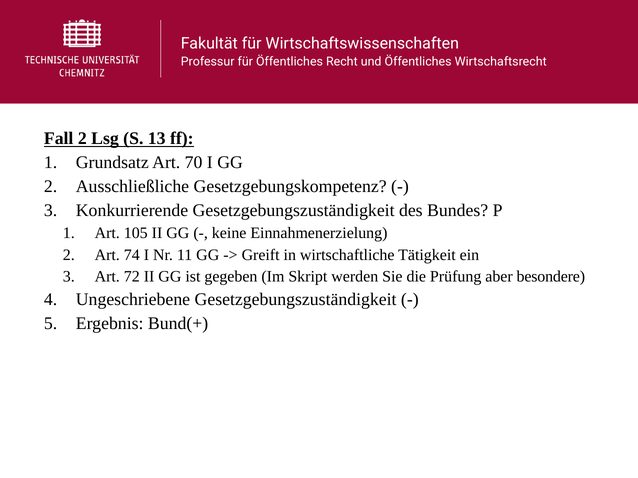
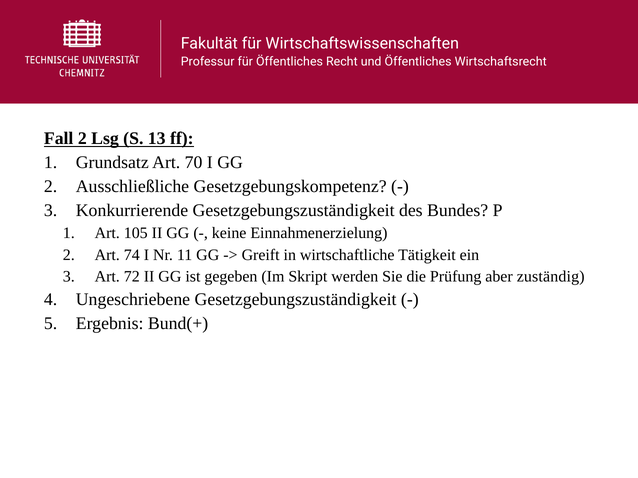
besondere: besondere -> zuständig (551, 277)
